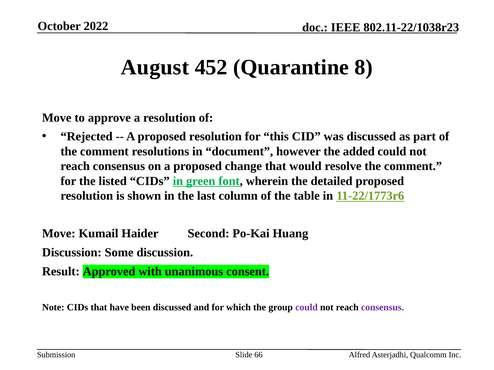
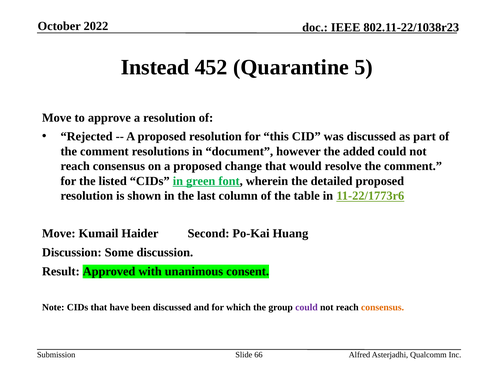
August: August -> Instead (155, 67)
8: 8 -> 5 (364, 67)
consensus colour: purple -> orange (383, 308)
